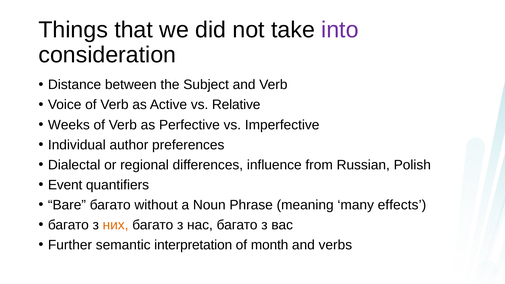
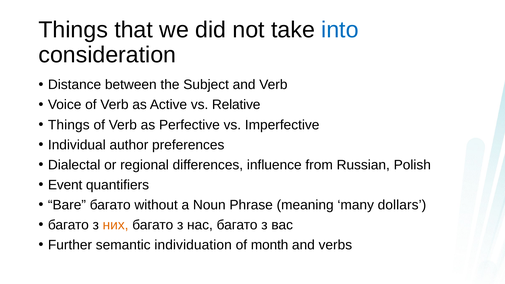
into colour: purple -> blue (340, 30)
Weeks: Weeks -> Things (69, 125)
effects: effects -> dollars (402, 205)
interpretation: interpretation -> individuation (193, 245)
